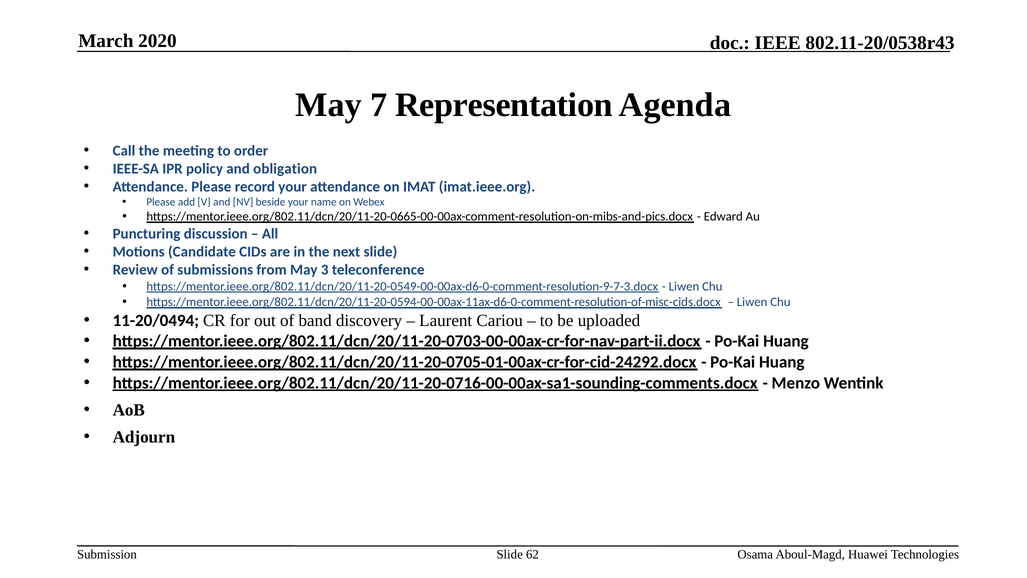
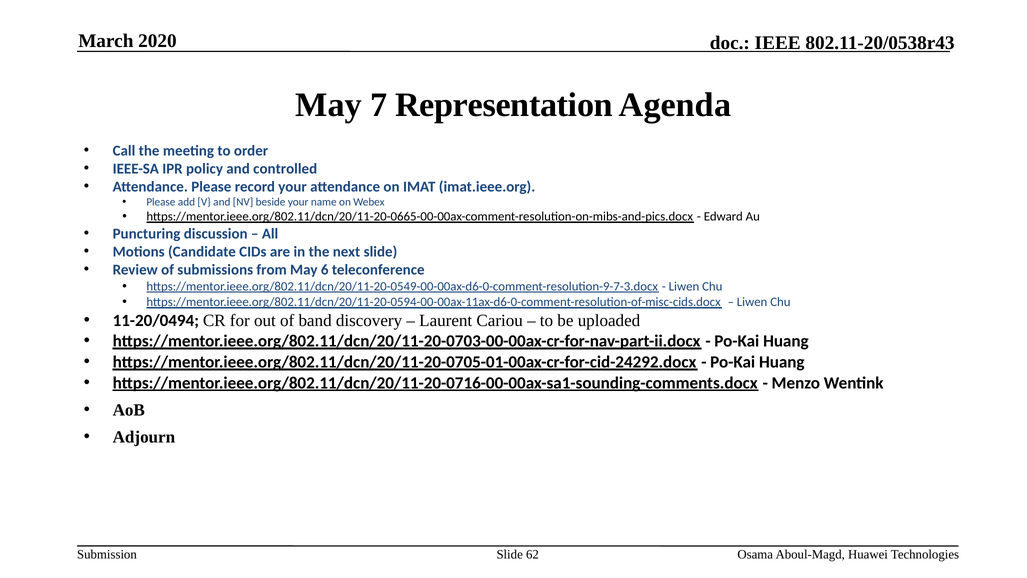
obligation: obligation -> controlled (285, 169)
3: 3 -> 6 (325, 270)
